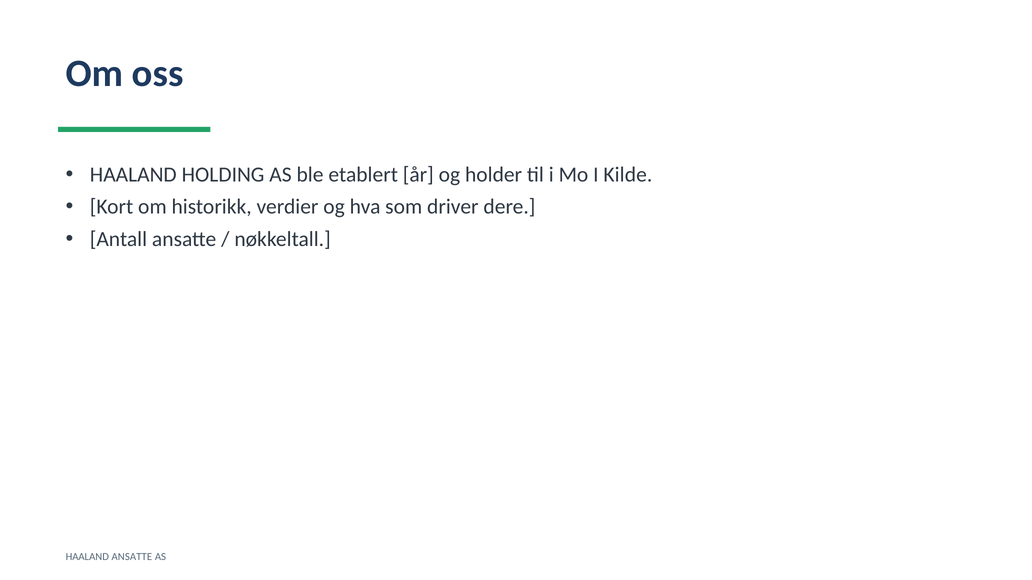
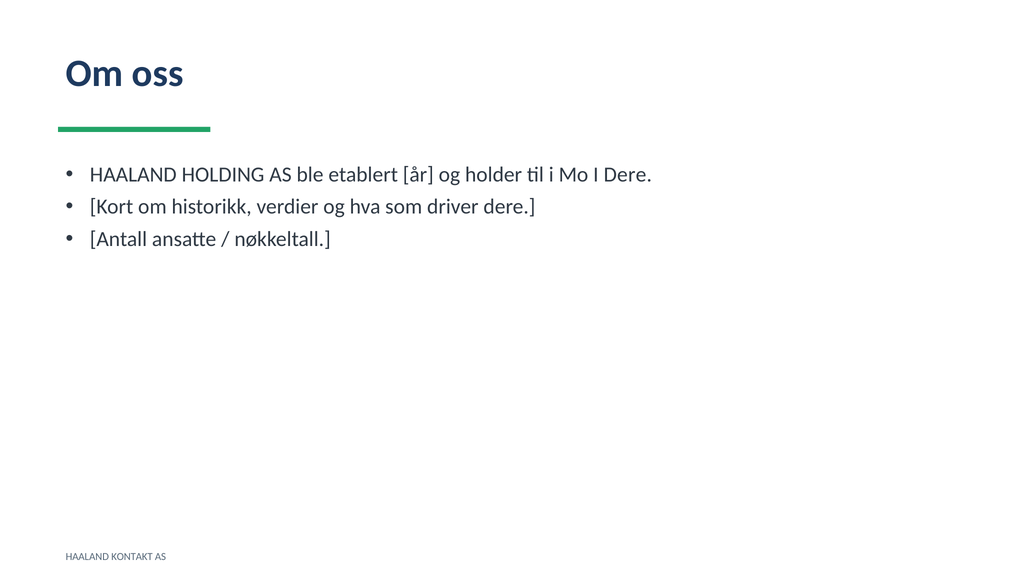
I Kilde: Kilde -> Dere (628, 175)
HAALAND ANSATTE: ANSATTE -> KONTAKT (132, 557)
